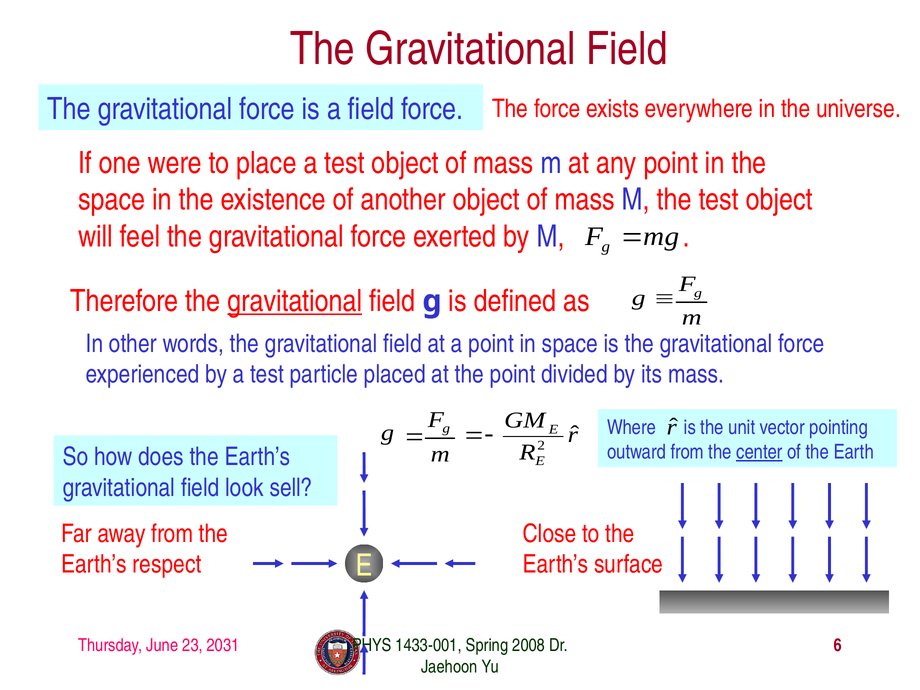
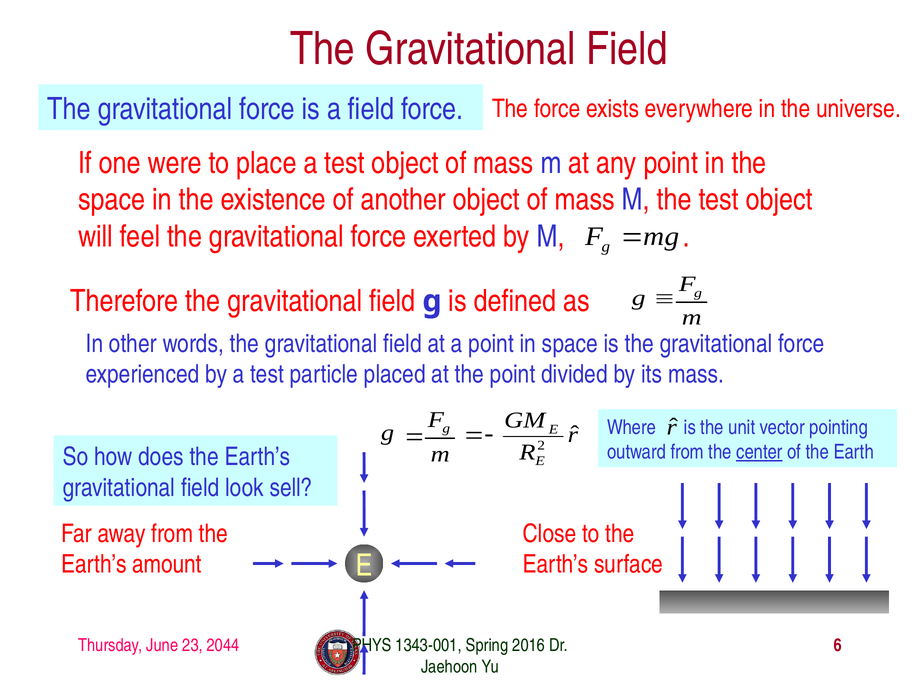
gravitational underline: present -> none (295, 301)
respect: respect -> amount (167, 564)
2031: 2031 -> 2044 (223, 645)
1433-001: 1433-001 -> 1343-001 (429, 645)
2008: 2008 -> 2016 (529, 645)
